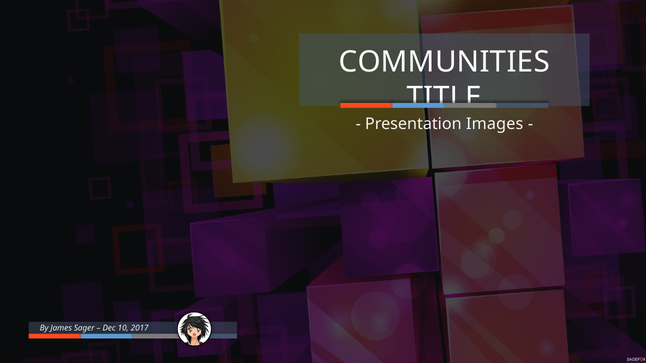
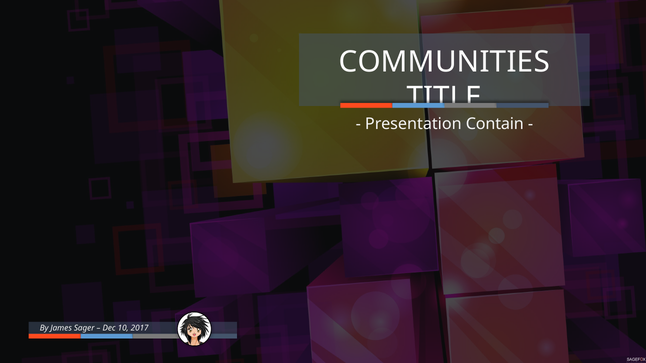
Images: Images -> Contain (495, 124)
